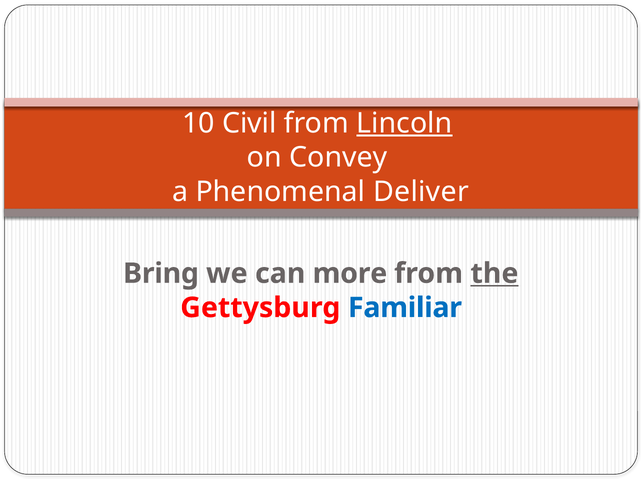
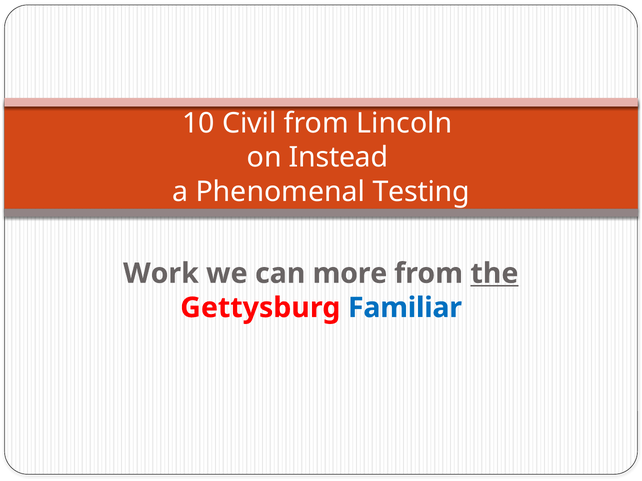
Lincoln underline: present -> none (404, 123)
Convey: Convey -> Instead (339, 158)
Deliver: Deliver -> Testing (421, 192)
Bring: Bring -> Work (161, 274)
